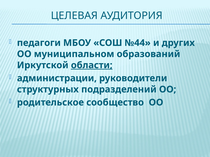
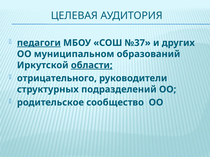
педагоги underline: none -> present (39, 43)
№44: №44 -> №37 (138, 43)
администрации: администрации -> отрицательного (57, 78)
